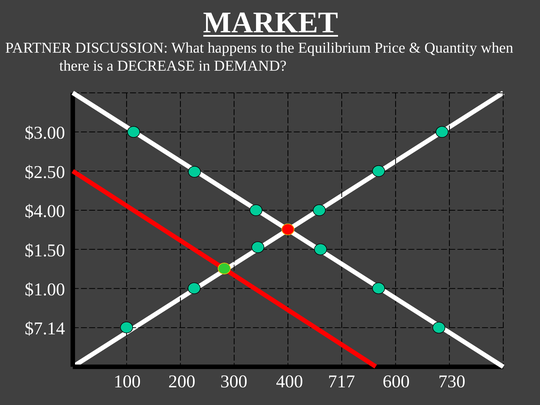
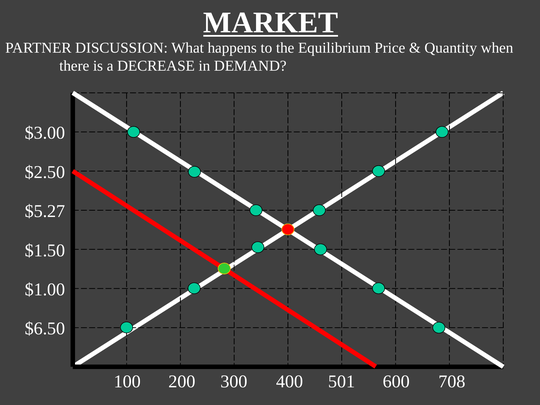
$4.00: $4.00 -> $5.27 (45, 211)
$7.14: $7.14 -> $6.50 (45, 329)
717: 717 -> 501 (342, 382)
730: 730 -> 708 (452, 381)
